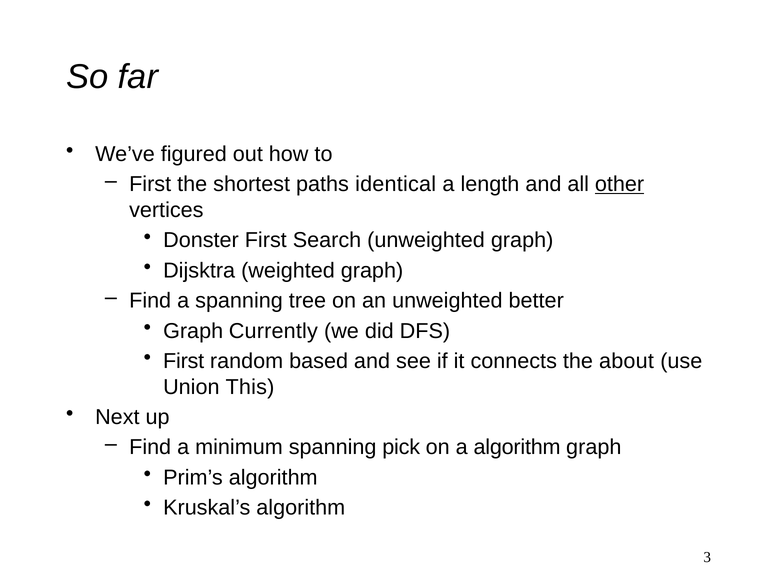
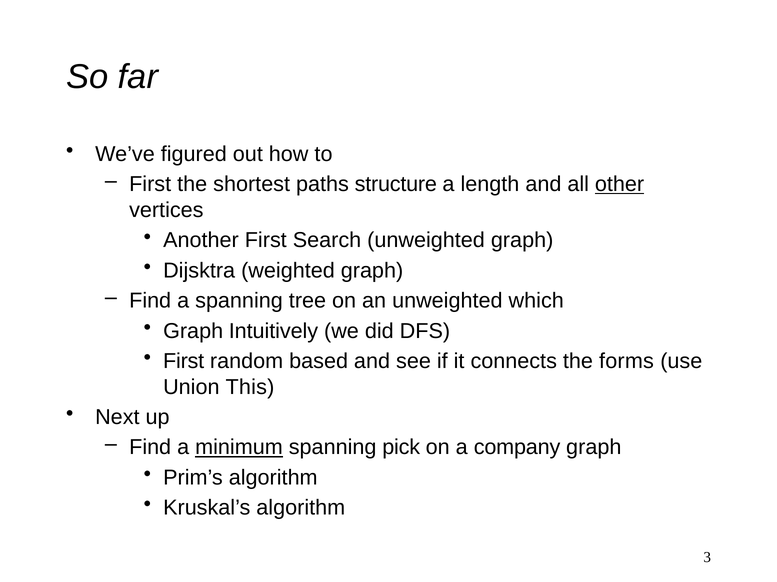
identical: identical -> structure (396, 185)
Donster: Donster -> Another (201, 241)
better: better -> which (536, 301)
Currently: Currently -> Intuitively (273, 331)
about: about -> forms (626, 362)
minimum underline: none -> present (239, 448)
a algorithm: algorithm -> company (517, 448)
